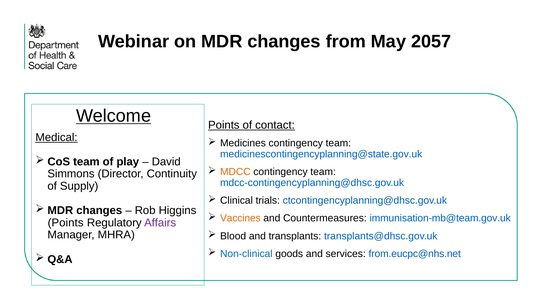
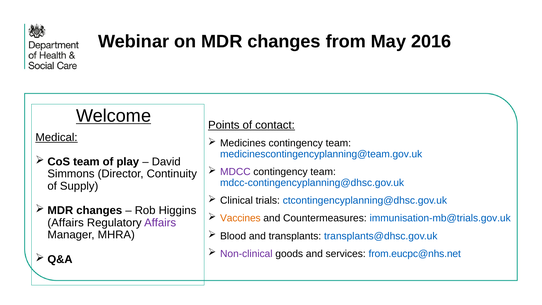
2057: 2057 -> 2016 (431, 42)
medicinescontingencyplanning@state.gov.uk: medicinescontingencyplanning@state.gov.uk -> medicinescontingencyplanning@team.gov.uk (321, 154)
MDCC colour: orange -> purple (235, 172)
immunisation-mb@team.gov.uk: immunisation-mb@team.gov.uk -> immunisation-mb@trials.gov.uk (440, 218)
Points: Points -> Affairs (66, 223)
Non-clinical colour: blue -> purple (246, 254)
